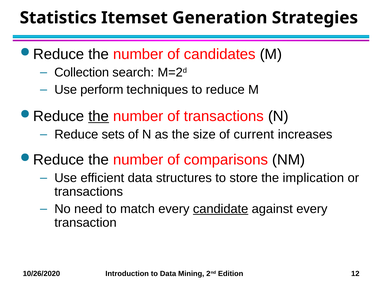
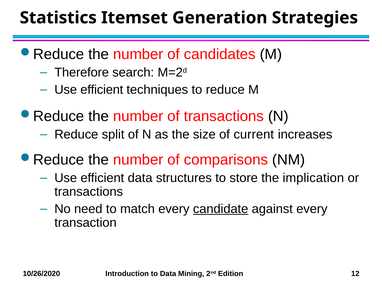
Collection: Collection -> Therefore (82, 73)
perform: perform -> efficient (102, 90)
the underline: present -> none (99, 116)
sets: sets -> split (113, 135)
